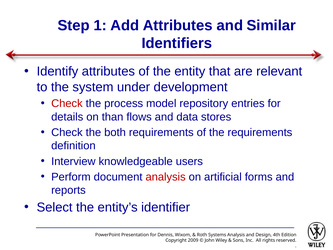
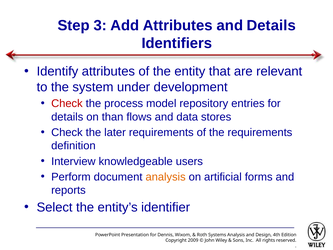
1: 1 -> 3 (100, 25)
and Similar: Similar -> Details (271, 25)
both: both -> later (115, 132)
analysis colour: red -> orange (166, 177)
